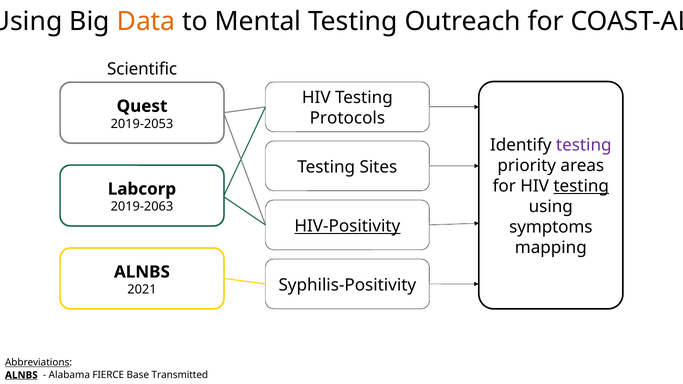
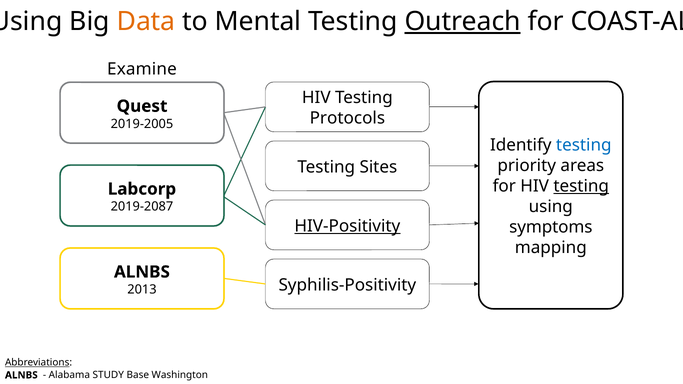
Outreach underline: none -> present (463, 22)
Scientific: Scientific -> Examine (142, 69)
2019-2053: 2019-2053 -> 2019-2005 (142, 124)
testing colour: purple -> blue (584, 145)
2019-2063: 2019-2063 -> 2019-2087 (142, 207)
2021: 2021 -> 2013 (142, 290)
ALNBS underline: present -> none (21, 375)
FIERCE: FIERCE -> STUDY (108, 375)
Transmitted: Transmitted -> Washington (180, 375)
